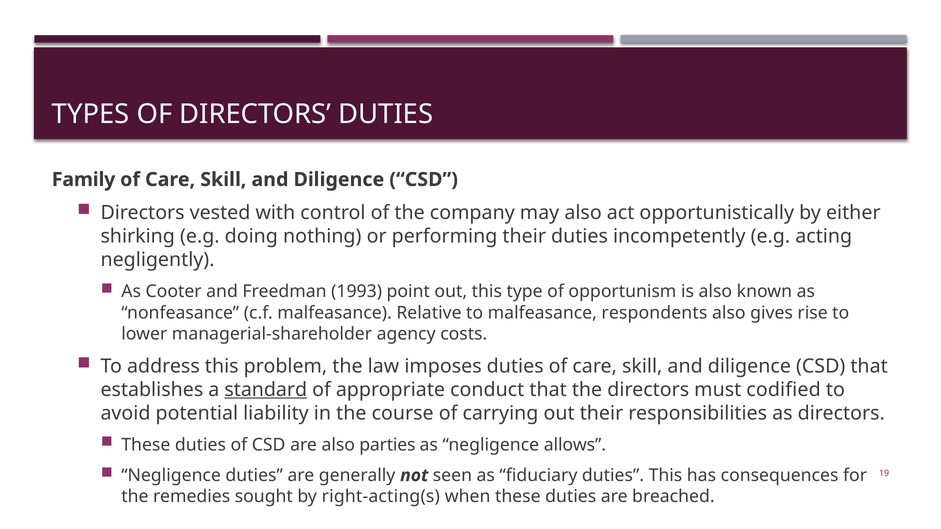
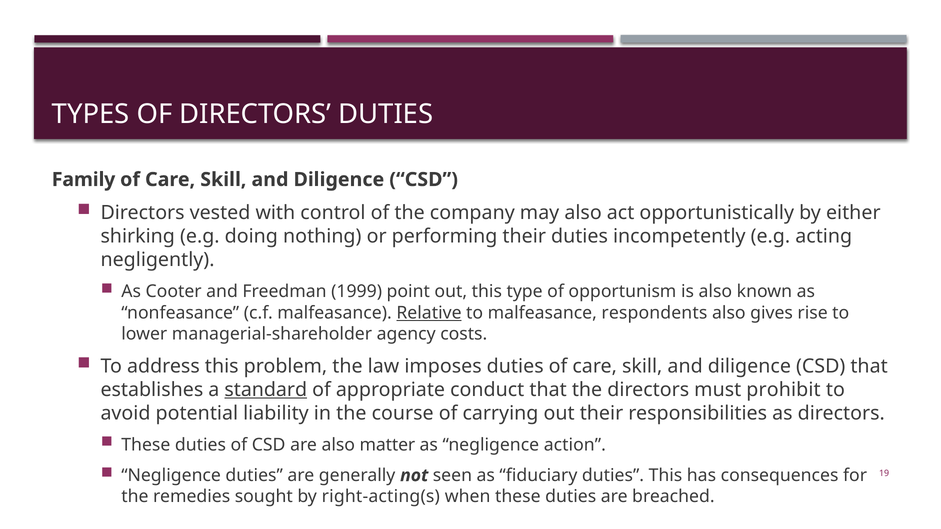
1993: 1993 -> 1999 (357, 292)
Relative underline: none -> present (429, 313)
codified: codified -> prohibit (784, 390)
parties: parties -> matter (387, 445)
allows: allows -> action (575, 445)
